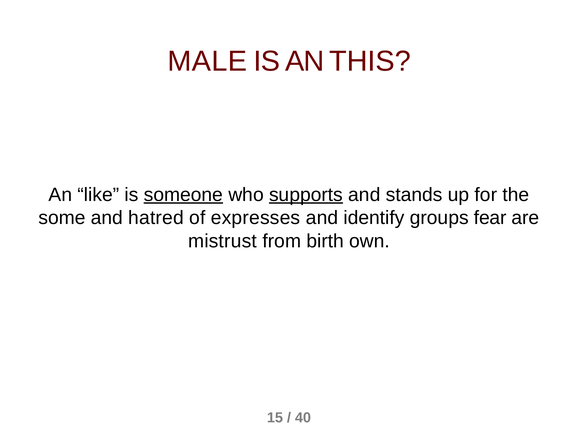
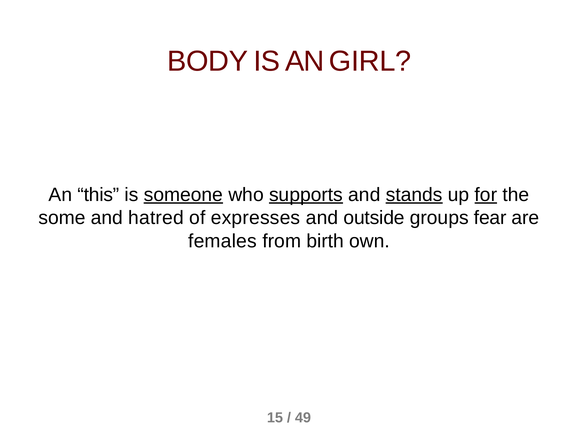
MALE: MALE -> BODY (208, 61)
THIS: THIS -> GIRL (370, 61)
like: like -> this (98, 195)
stands underline: none -> present (414, 195)
for underline: none -> present (486, 195)
identify: identify -> outside (374, 218)
mistrust: mistrust -> females (222, 241)
40: 40 -> 49 (303, 417)
